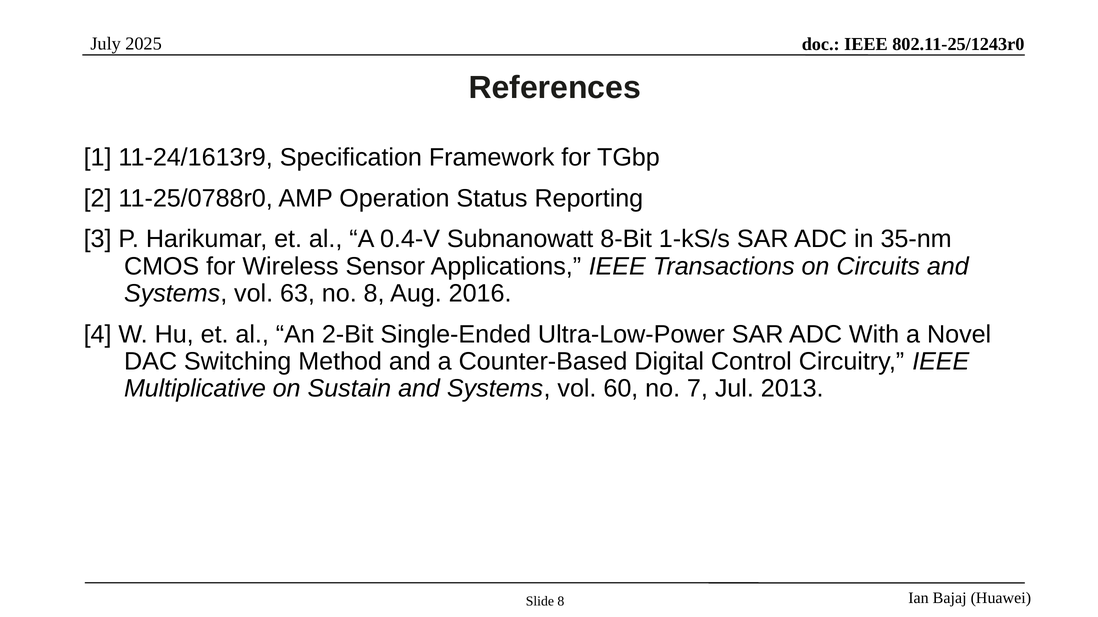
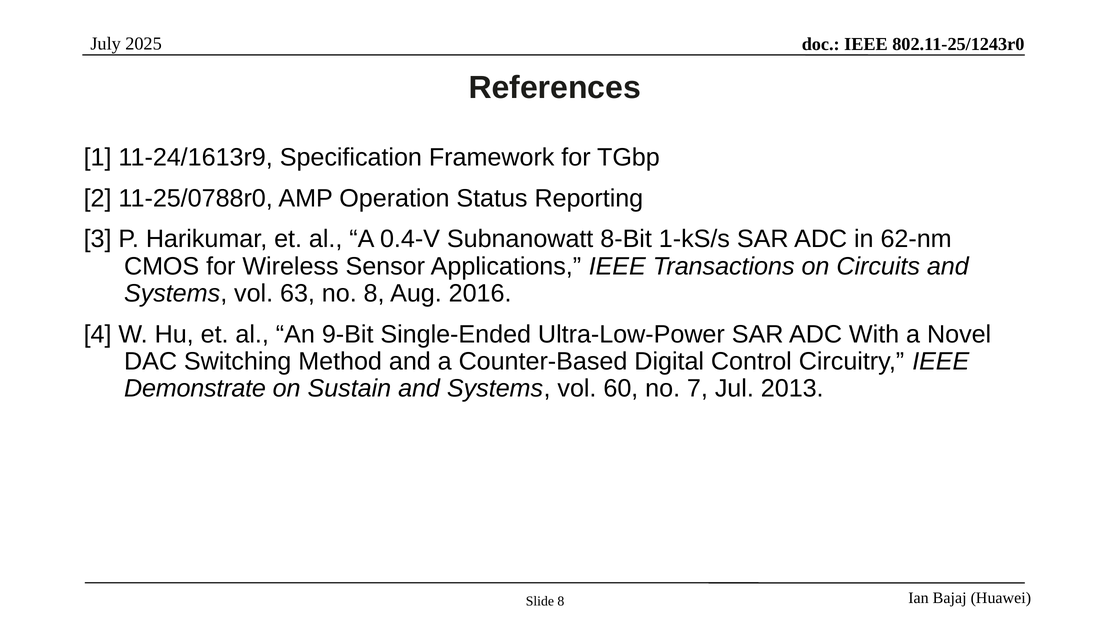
35-nm: 35-nm -> 62-nm (916, 239)
2-Bit: 2-Bit -> 9-Bit (348, 335)
Multiplicative: Multiplicative -> Demonstrate (195, 389)
